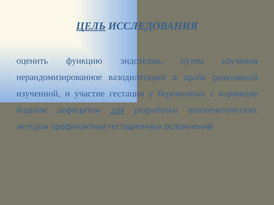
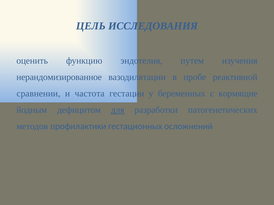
ЦЕЛЬ underline: present -> none (91, 26)
изученной: изученной -> сравнении (38, 94)
участие: участие -> частота (90, 94)
